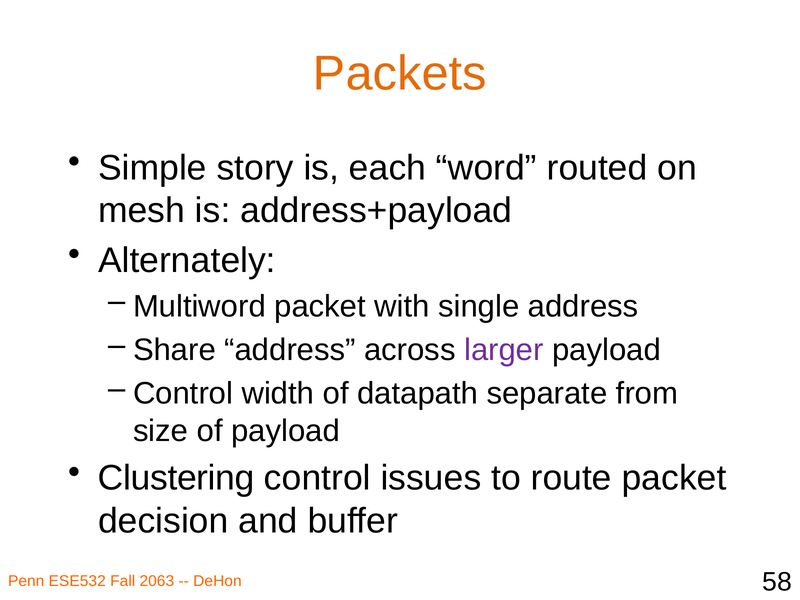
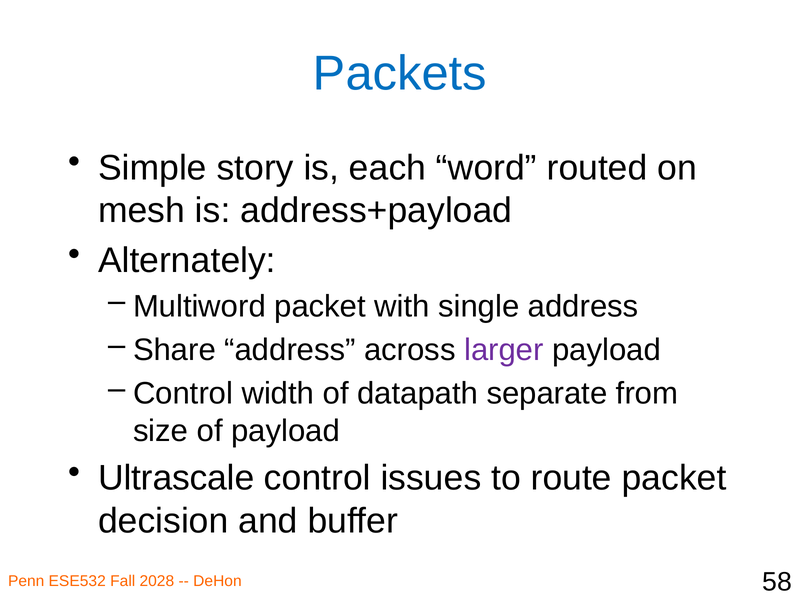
Packets colour: orange -> blue (400, 73)
Clustering: Clustering -> Ultrascale (176, 478)
2063: 2063 -> 2028 (157, 581)
